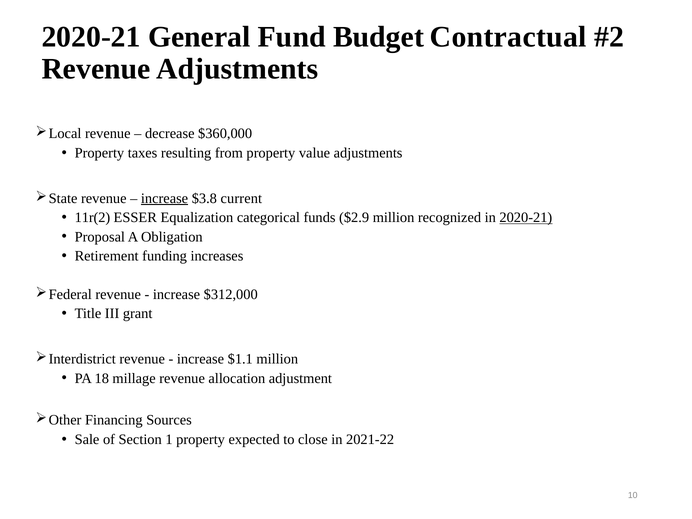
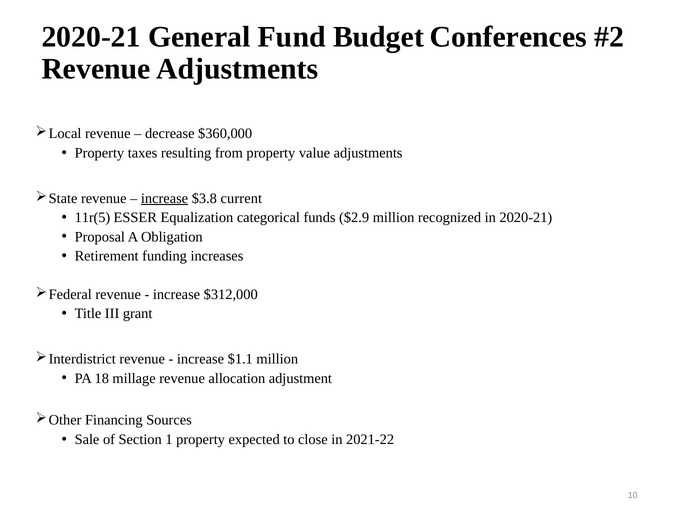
Contractual: Contractual -> Conferences (508, 37)
11r(2: 11r(2 -> 11r(5 (92, 218)
2020-21 underline: present -> none (526, 218)
